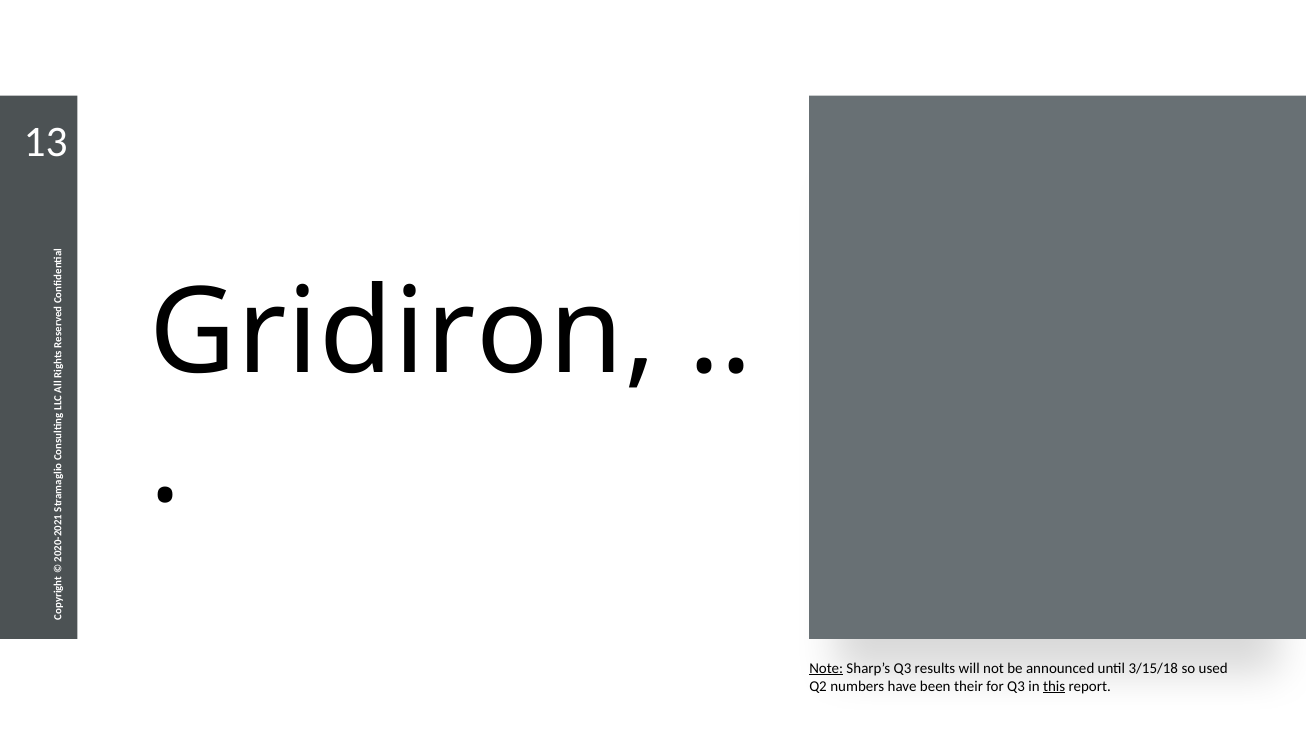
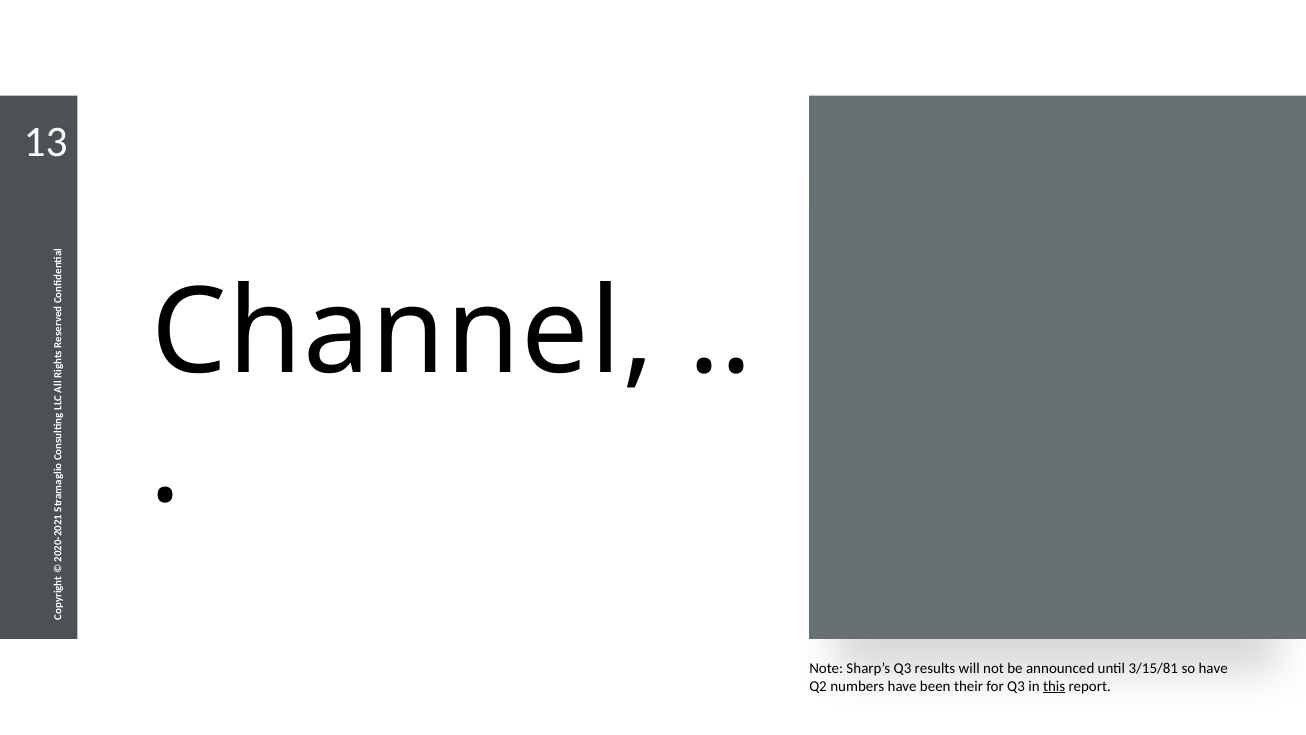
Gridiron: Gridiron -> Channel (403, 332)
Note underline: present -> none (826, 668)
3/15/18: 3/15/18 -> 3/15/81 (1153, 668)
so used: used -> have (1213, 668)
